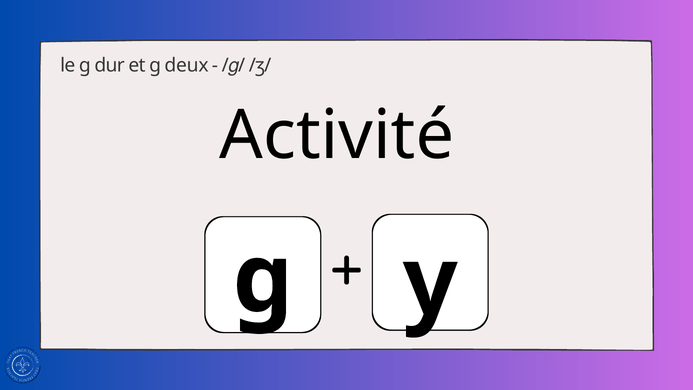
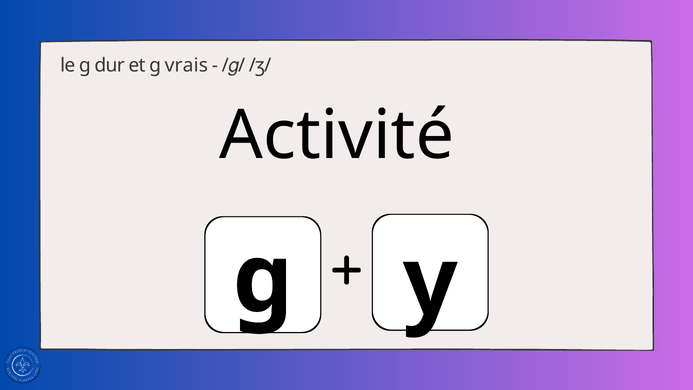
deux: deux -> vrais (186, 65)
